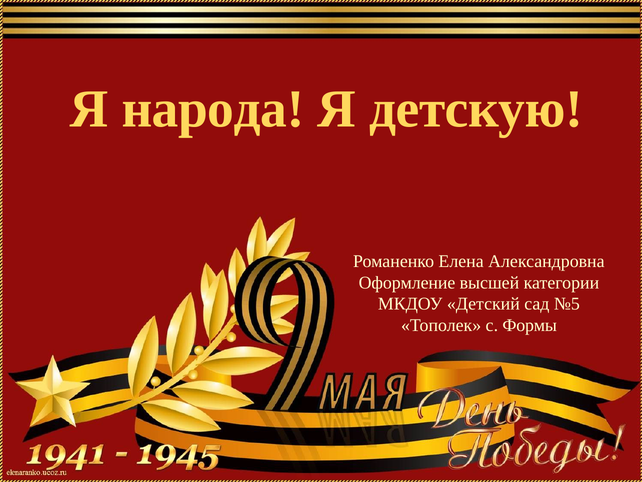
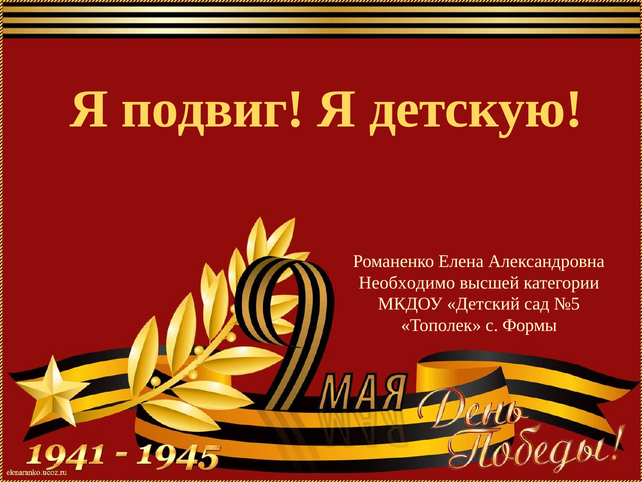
народа: народа -> подвиг (213, 109)
Оформление: Оформление -> Необходимо (407, 282)
